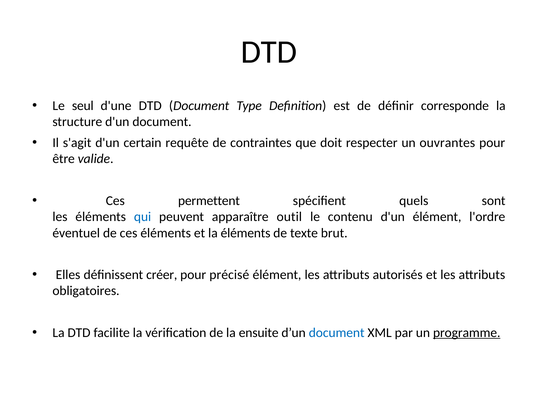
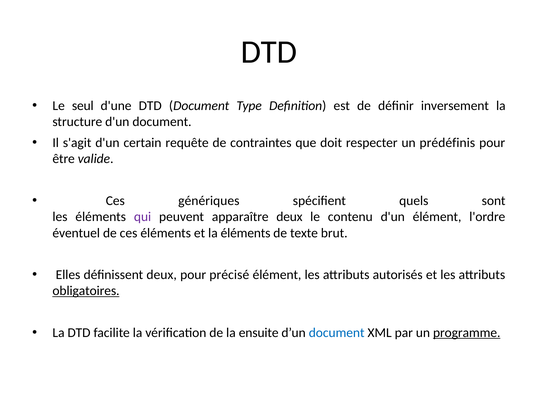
corresponde: corresponde -> inversement (455, 106)
ouvrantes: ouvrantes -> prédéfinis (447, 143)
permettent: permettent -> génériques (209, 201)
qui colour: blue -> purple (143, 217)
apparaître outil: outil -> deux (289, 217)
définissent créer: créer -> deux (162, 275)
obligatoires underline: none -> present (86, 291)
